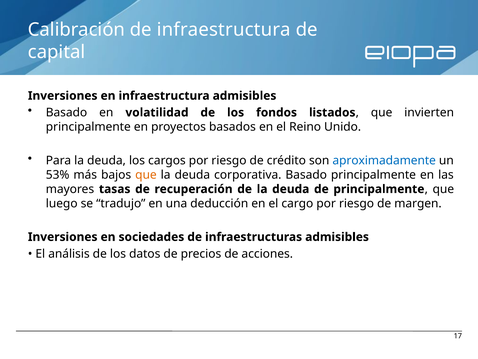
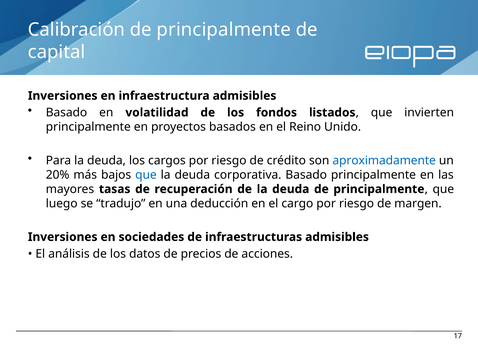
Calibración de infraestructura: infraestructura -> principalmente (224, 30)
53%: 53% -> 20% (58, 175)
que colour: orange -> blue (146, 175)
